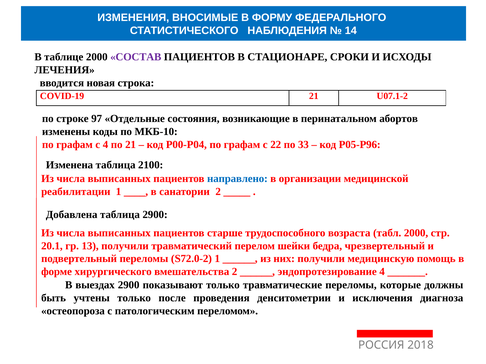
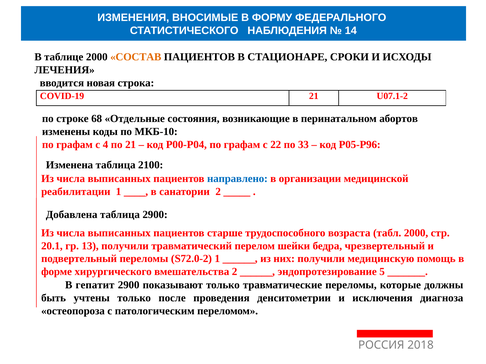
СОСТАВ colour: purple -> orange (136, 57)
97: 97 -> 68 (97, 119)
эндопротезирование 4: 4 -> 5 (382, 272)
выездах: выездах -> гепатит (95, 285)
